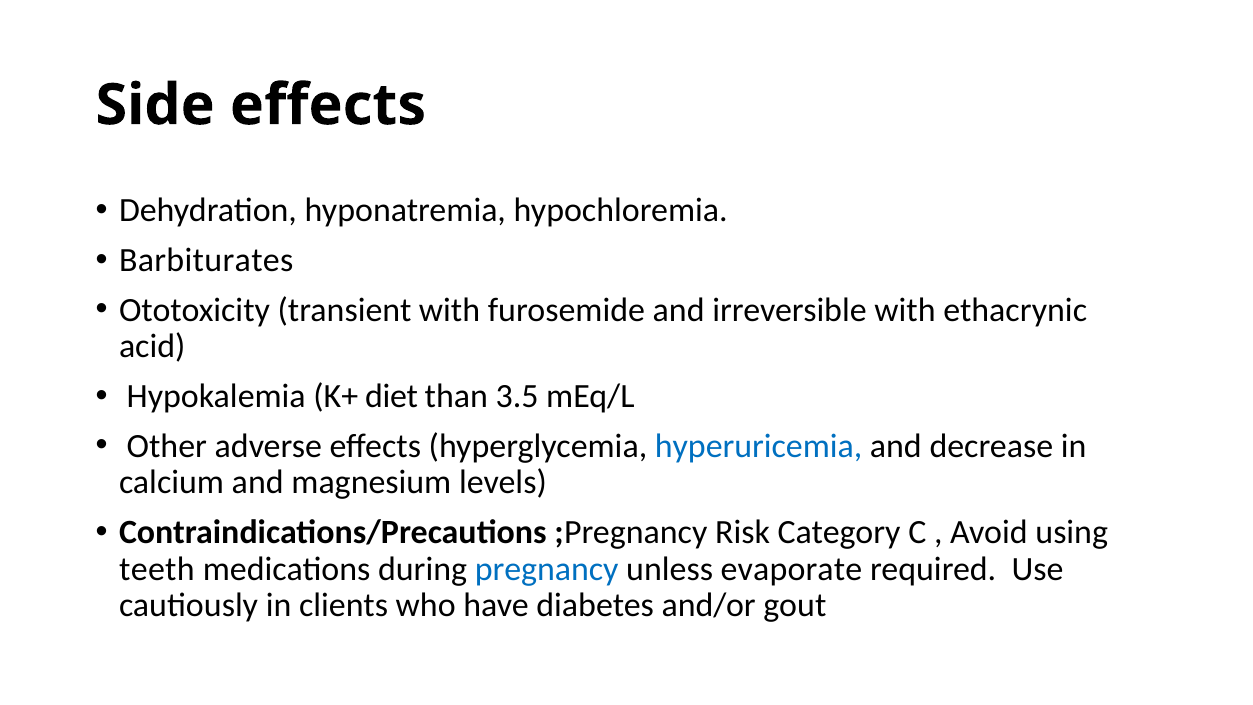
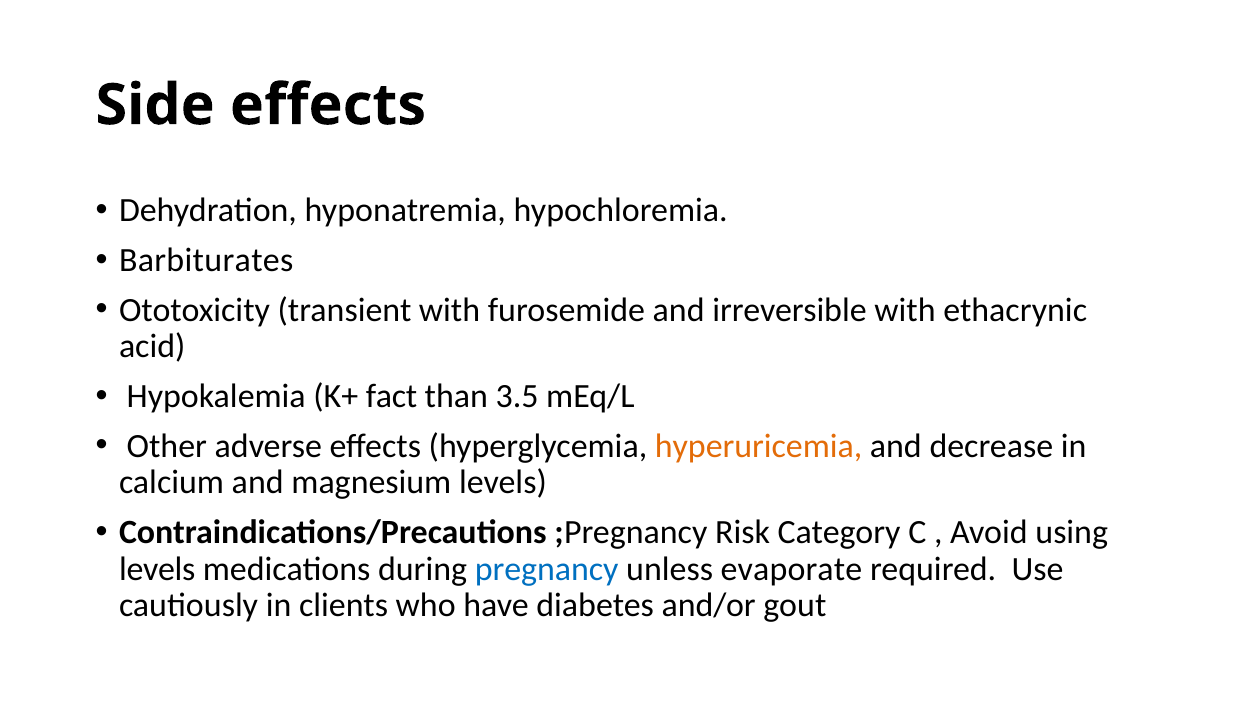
diet: diet -> fact (392, 396)
hyperuricemia colour: blue -> orange (759, 446)
teeth: teeth -> levels (157, 569)
